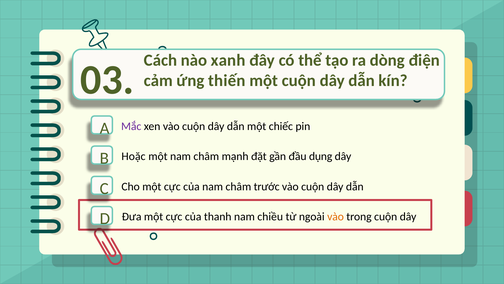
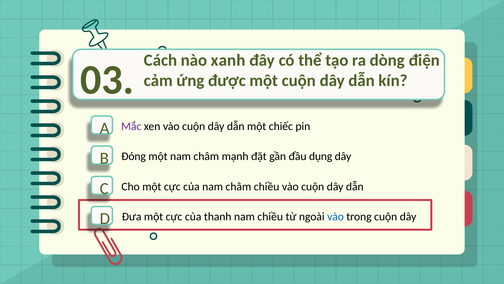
thiến: thiến -> được (227, 80)
Hoặc: Hoặc -> Đóng (134, 156)
châm trước: trước -> chiều (267, 186)
vào colour: orange -> blue (336, 216)
